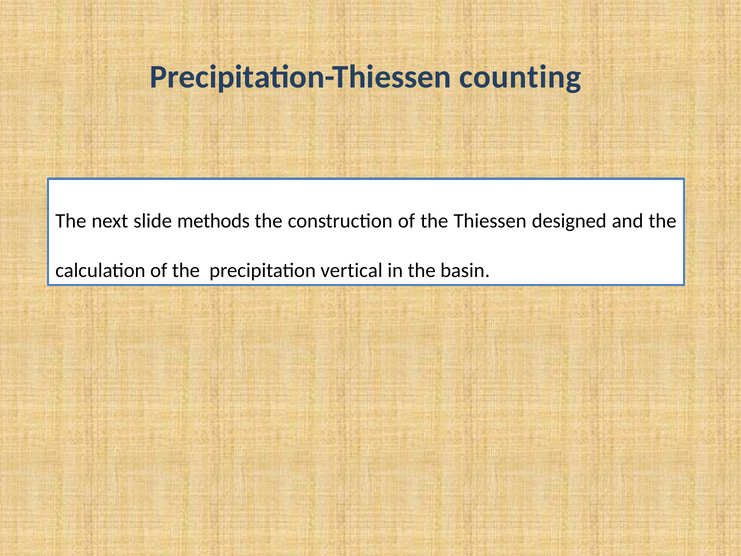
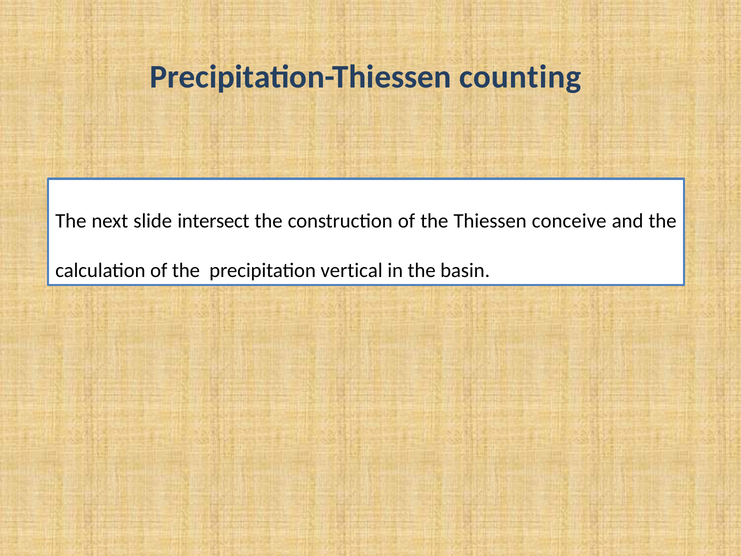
methods: methods -> intersect (213, 221)
designed: designed -> conceive (569, 221)
